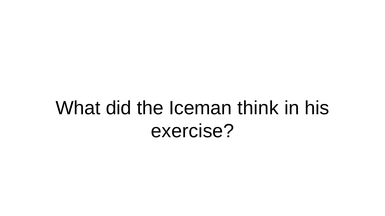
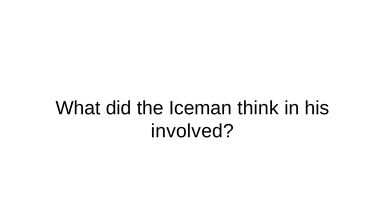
exercise: exercise -> involved (192, 131)
